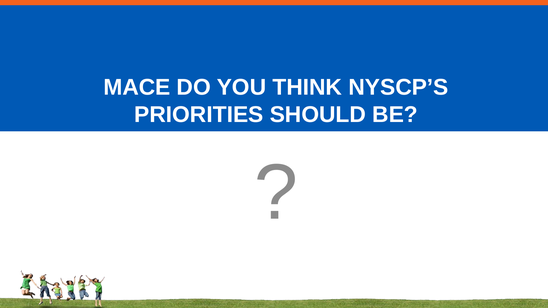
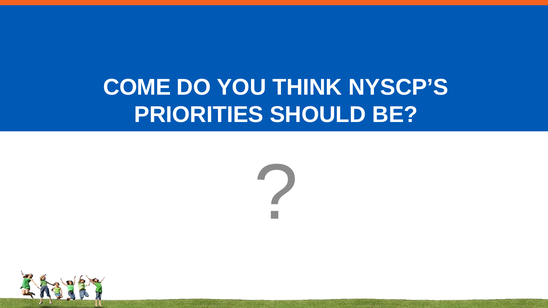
MACE: MACE -> COME (137, 87)
